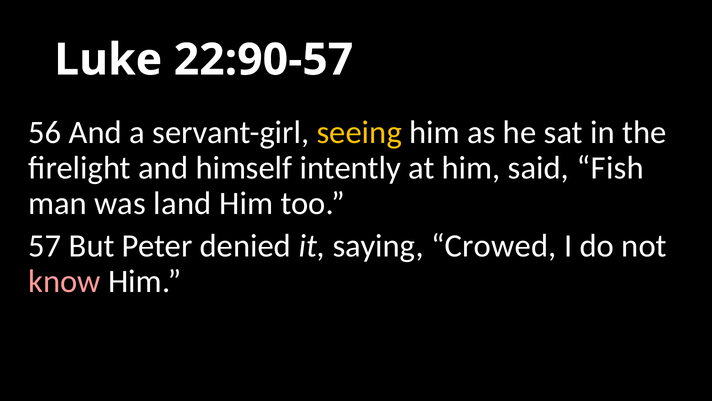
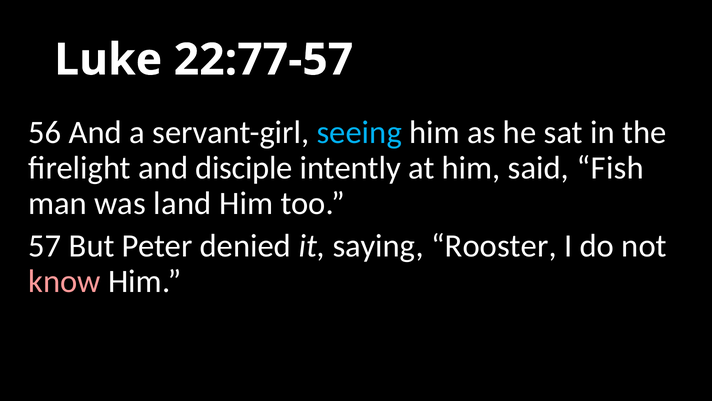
22:90-57: 22:90-57 -> 22:77-57 (264, 60)
seeing colour: yellow -> light blue (359, 133)
himself: himself -> disciple (244, 168)
Crowed: Crowed -> Rooster (494, 246)
